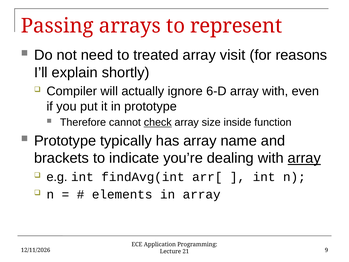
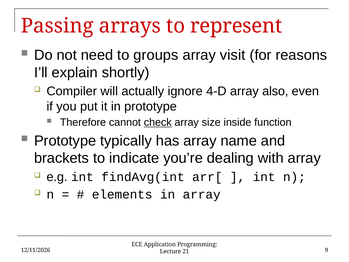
treated: treated -> groups (156, 55)
6-D: 6-D -> 4-D (216, 91)
array with: with -> also (275, 91)
array underline: present -> none (304, 158)
